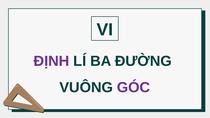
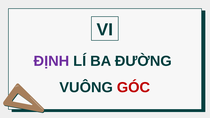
GÓC colour: purple -> red (134, 88)
